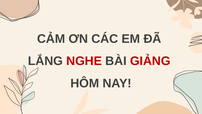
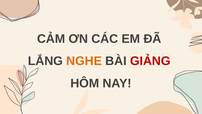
NGHE colour: red -> orange (84, 61)
